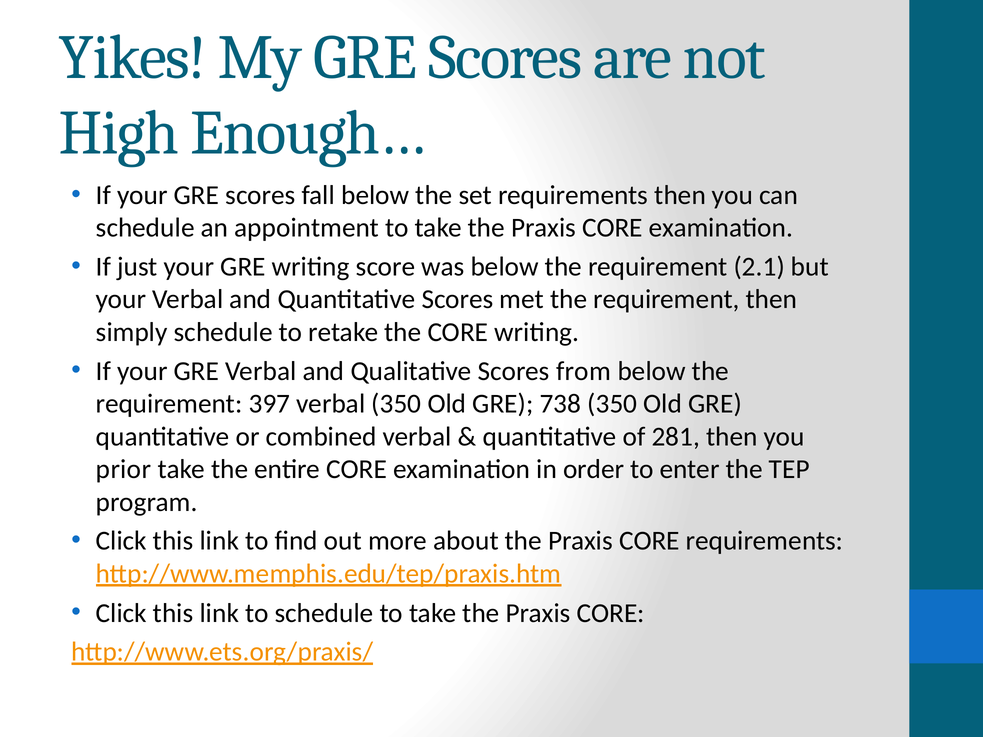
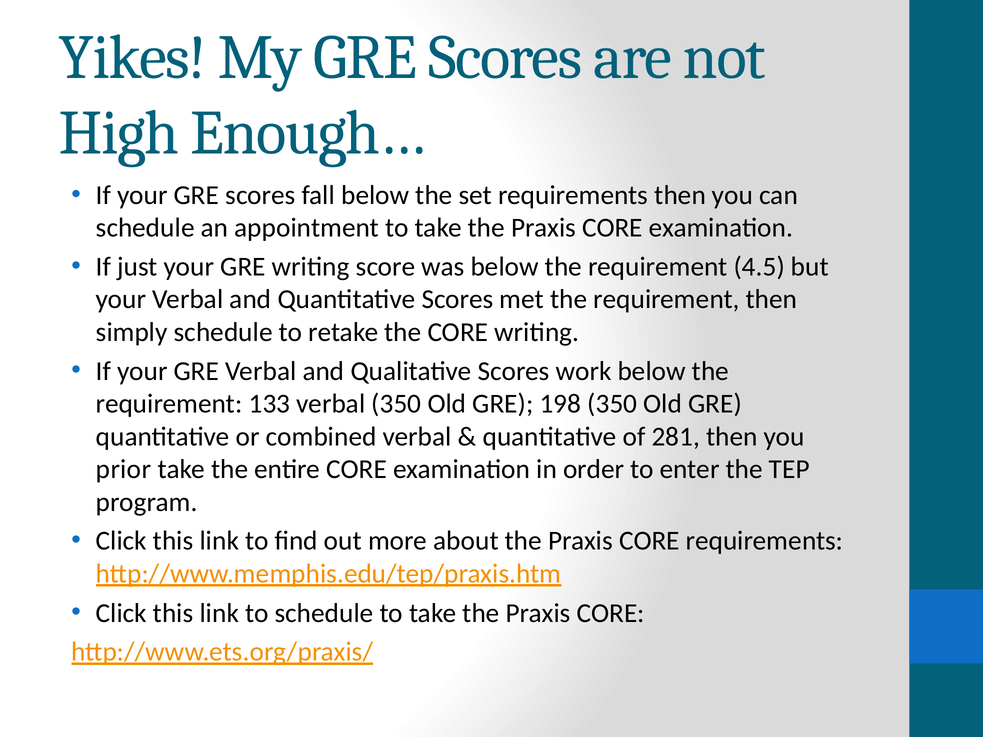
2.1: 2.1 -> 4.5 (759, 267)
from: from -> work (584, 371)
397: 397 -> 133 (269, 404)
738: 738 -> 198 (560, 404)
